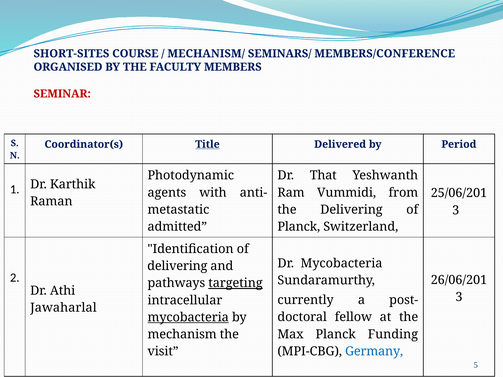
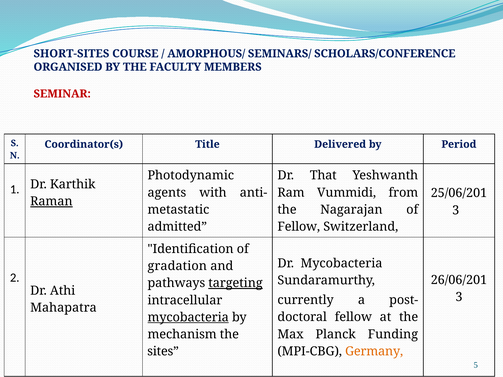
MECHANISM/: MECHANISM/ -> AMORPHOUS/ (206, 54)
MEMBERS/CONFERENCE: MEMBERS/CONFERENCE -> SCHOLARS/CONFERENCE (385, 54)
Title underline: present -> none (207, 144)
Raman underline: none -> present (51, 202)
the Delivering: Delivering -> Nagarajan (351, 210)
Planck: Planck -> Fellow (299, 227)
delivering: delivering -> gradation (177, 266)
Jawaharlal: Jawaharlal -> Mahapatra (63, 308)
Germany colour: blue -> orange (374, 352)
visit: visit -> sites (163, 352)
